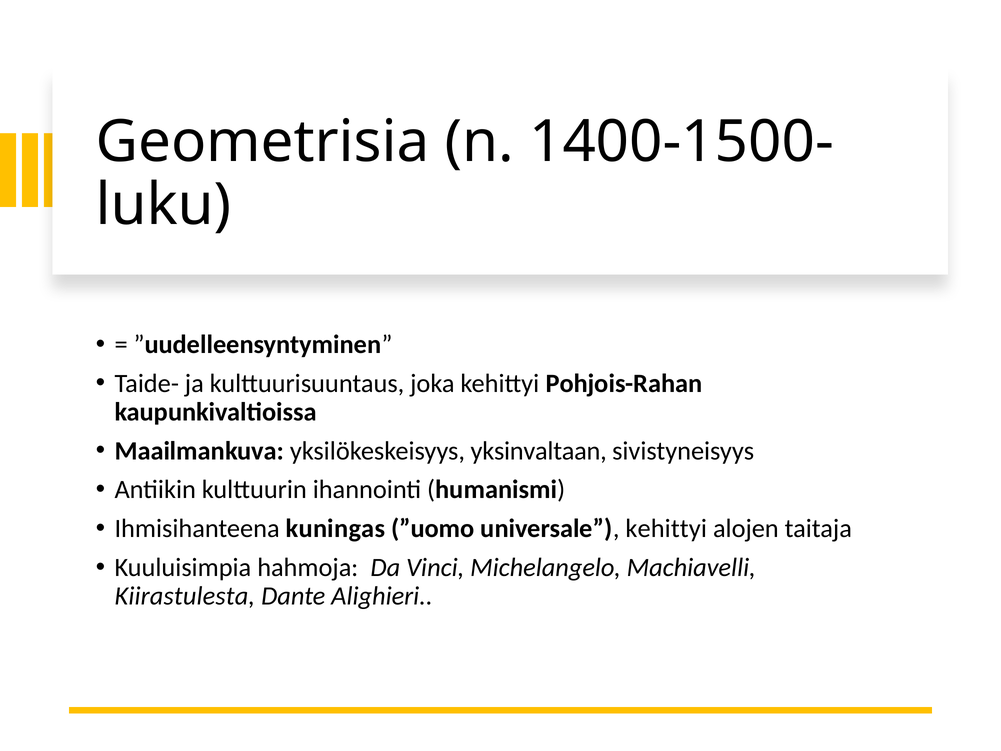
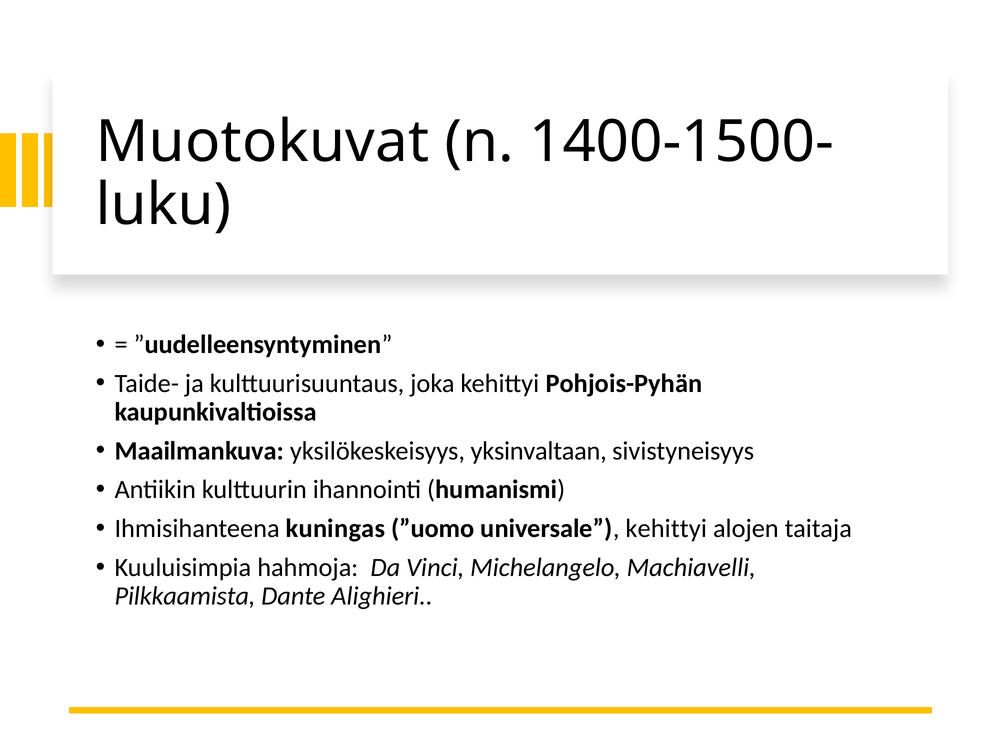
Geometrisia: Geometrisia -> Muotokuvat (263, 142)
Pohjois-Rahan: Pohjois-Rahan -> Pohjois-Pyhän (624, 383)
Kiirastulesta: Kiirastulesta -> Pilkkaamista (185, 596)
